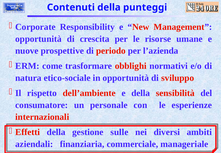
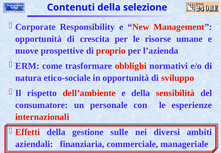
punteggi: punteggi -> selezione (145, 7)
periodo: periodo -> proprio (111, 51)
